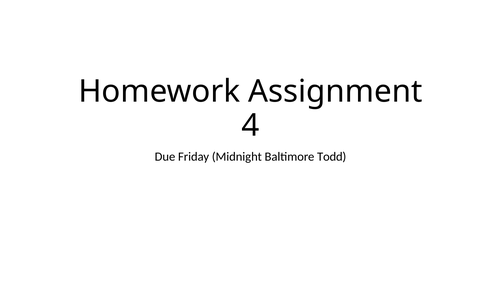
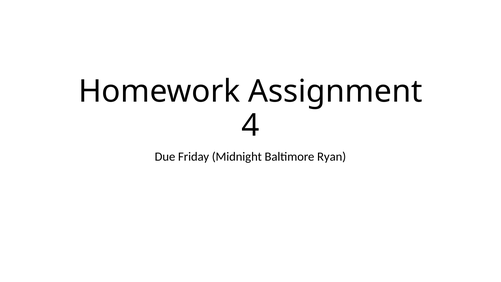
Todd: Todd -> Ryan (332, 157)
